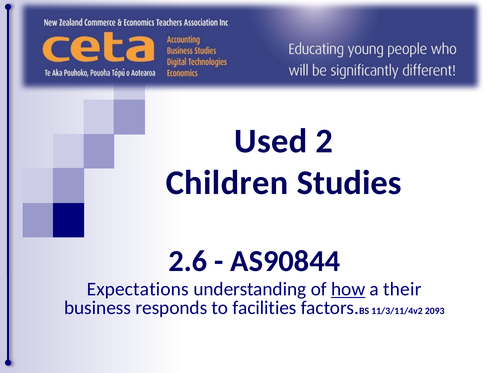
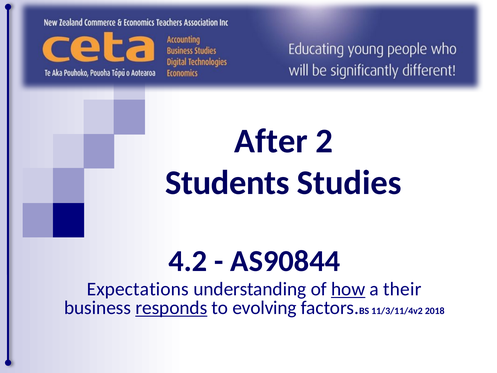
Used: Used -> After (271, 141)
Children: Children -> Students (227, 183)
2.6: 2.6 -> 4.2 (188, 261)
responds underline: none -> present (171, 308)
facilities: facilities -> evolving (264, 308)
2093: 2093 -> 2018 (435, 311)
